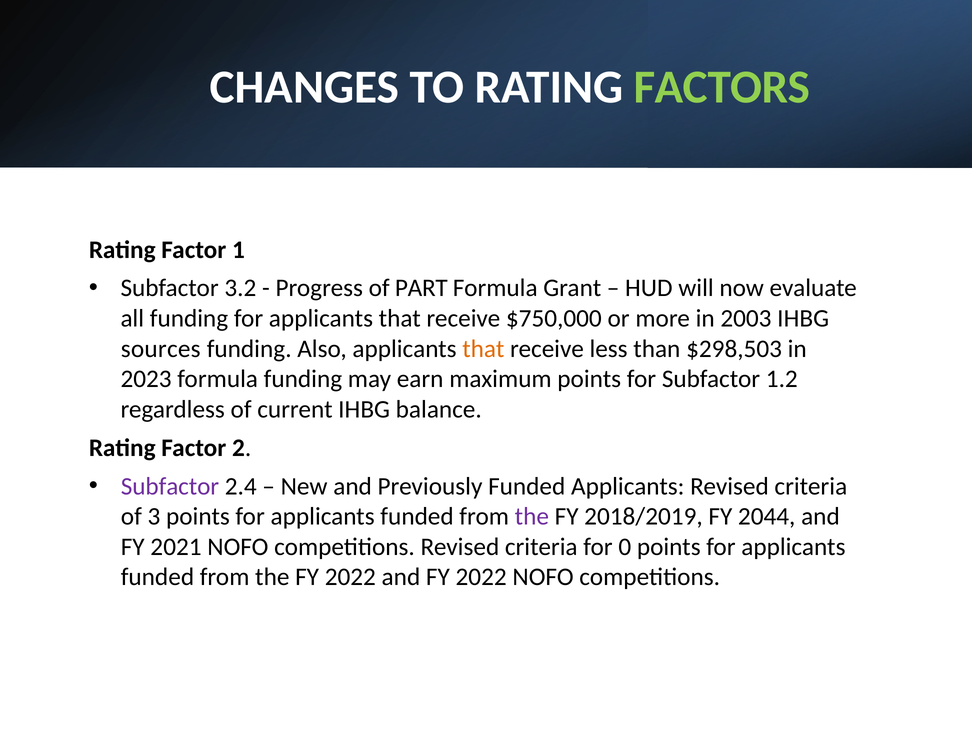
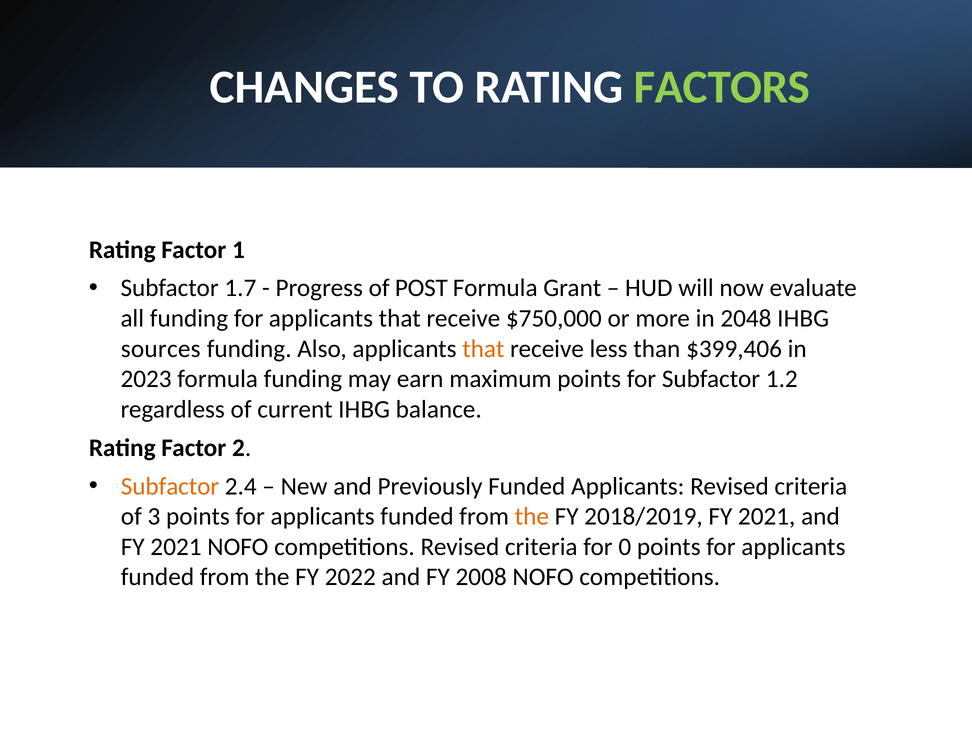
3.2: 3.2 -> 1.7 (240, 288)
PART: PART -> POST (421, 288)
2003: 2003 -> 2048 (746, 318)
$298,503: $298,503 -> $399,406 (734, 349)
Subfactor colour: purple -> orange (170, 486)
the colour: purple -> orange (532, 517)
2018/2019 FY 2044: 2044 -> 2021 (767, 517)
and FY 2022: 2022 -> 2008 (481, 577)
